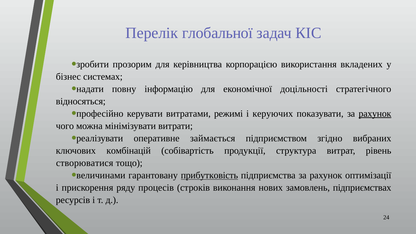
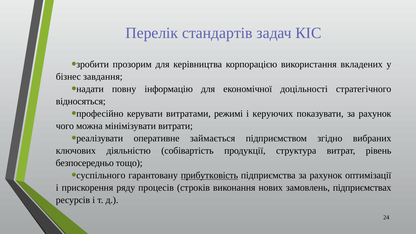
глобальної: глобальної -> стандартів (217, 33)
системах: системах -> завдання (103, 77)
рахунок underline: present -> none (375, 114)
комбінацій: комбінацій -> діяльністю (129, 151)
створюватися: створюватися -> безпосередньо (85, 163)
величинами: величинами -> суспільного (101, 175)
